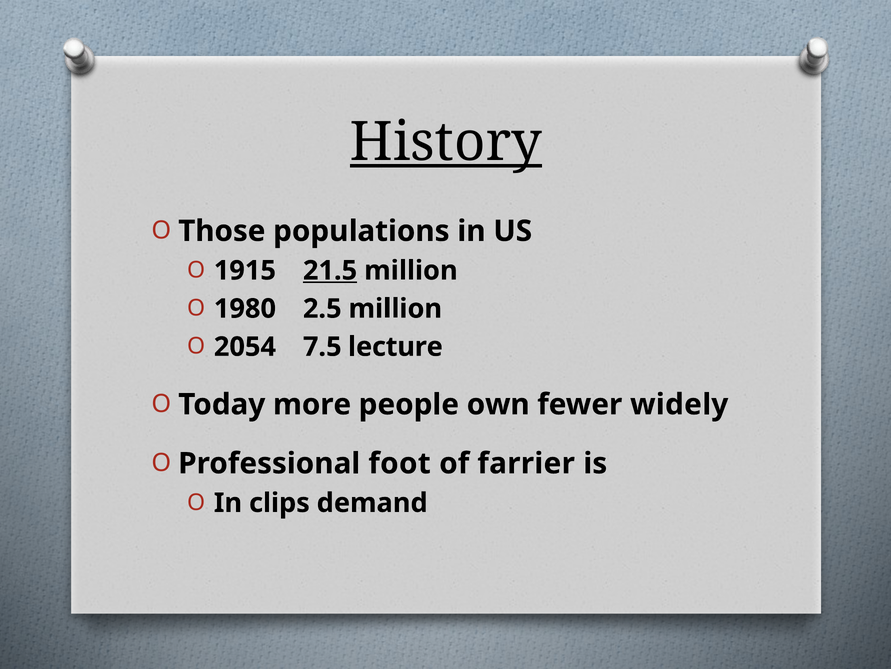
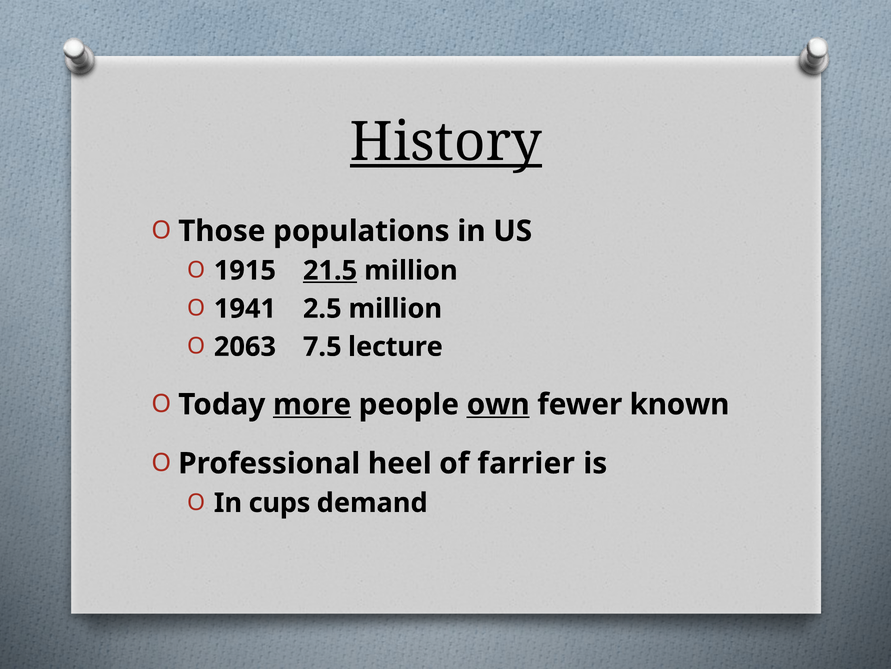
1980: 1980 -> 1941 (245, 308)
2054: 2054 -> 2063 (245, 346)
more underline: none -> present (312, 404)
own underline: none -> present (498, 404)
widely: widely -> known (679, 404)
foot: foot -> heel (400, 463)
clips: clips -> cups (279, 502)
